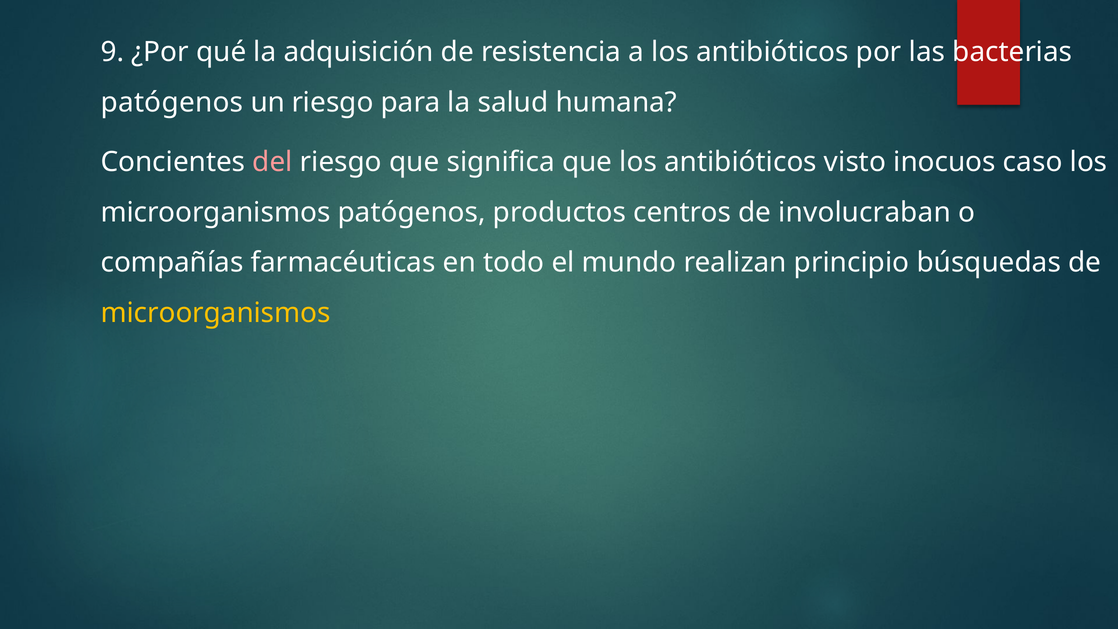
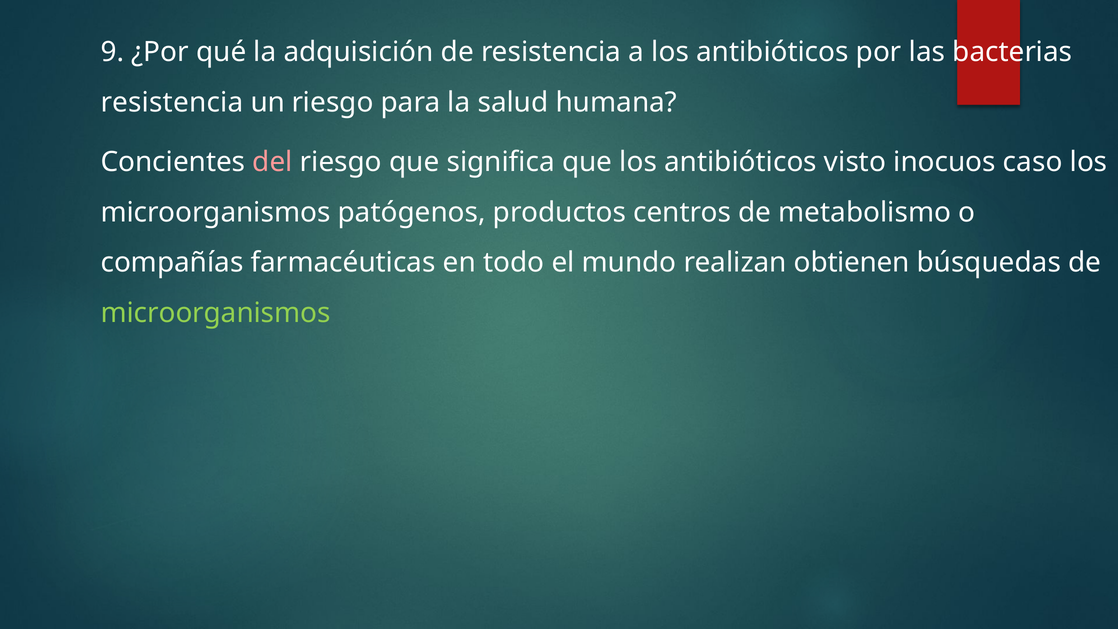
patógenos: patógenos -> resistencia (172, 102)
involucraban: involucraban -> metabolismo (865, 212)
principio: principio -> obtienen (852, 263)
microorganismos colour: yellow -> light green (216, 313)
